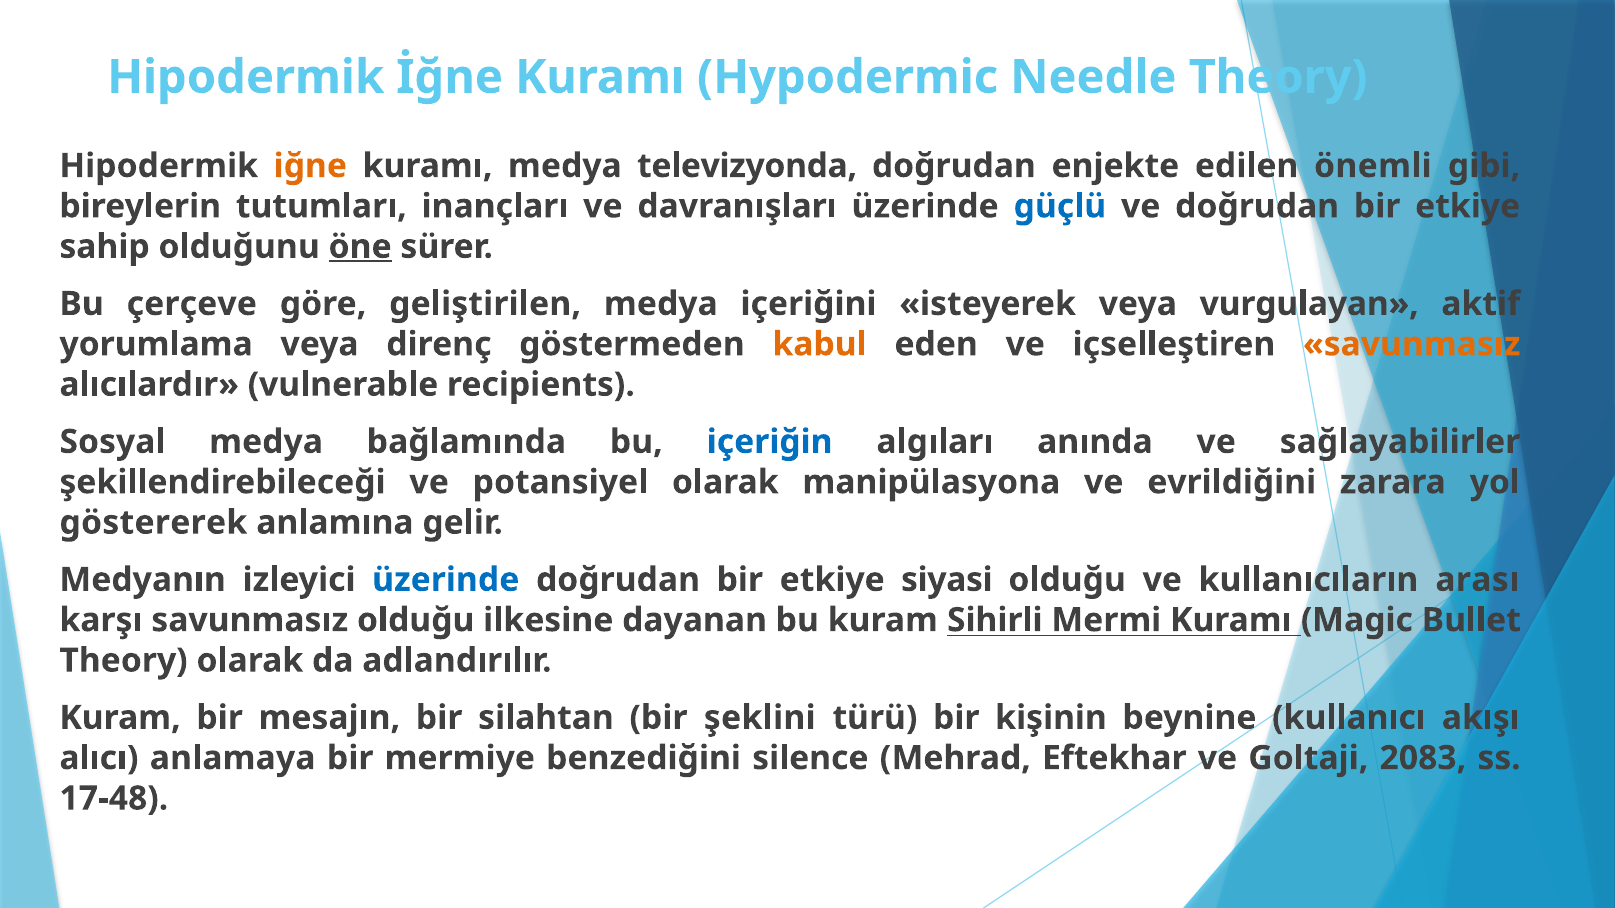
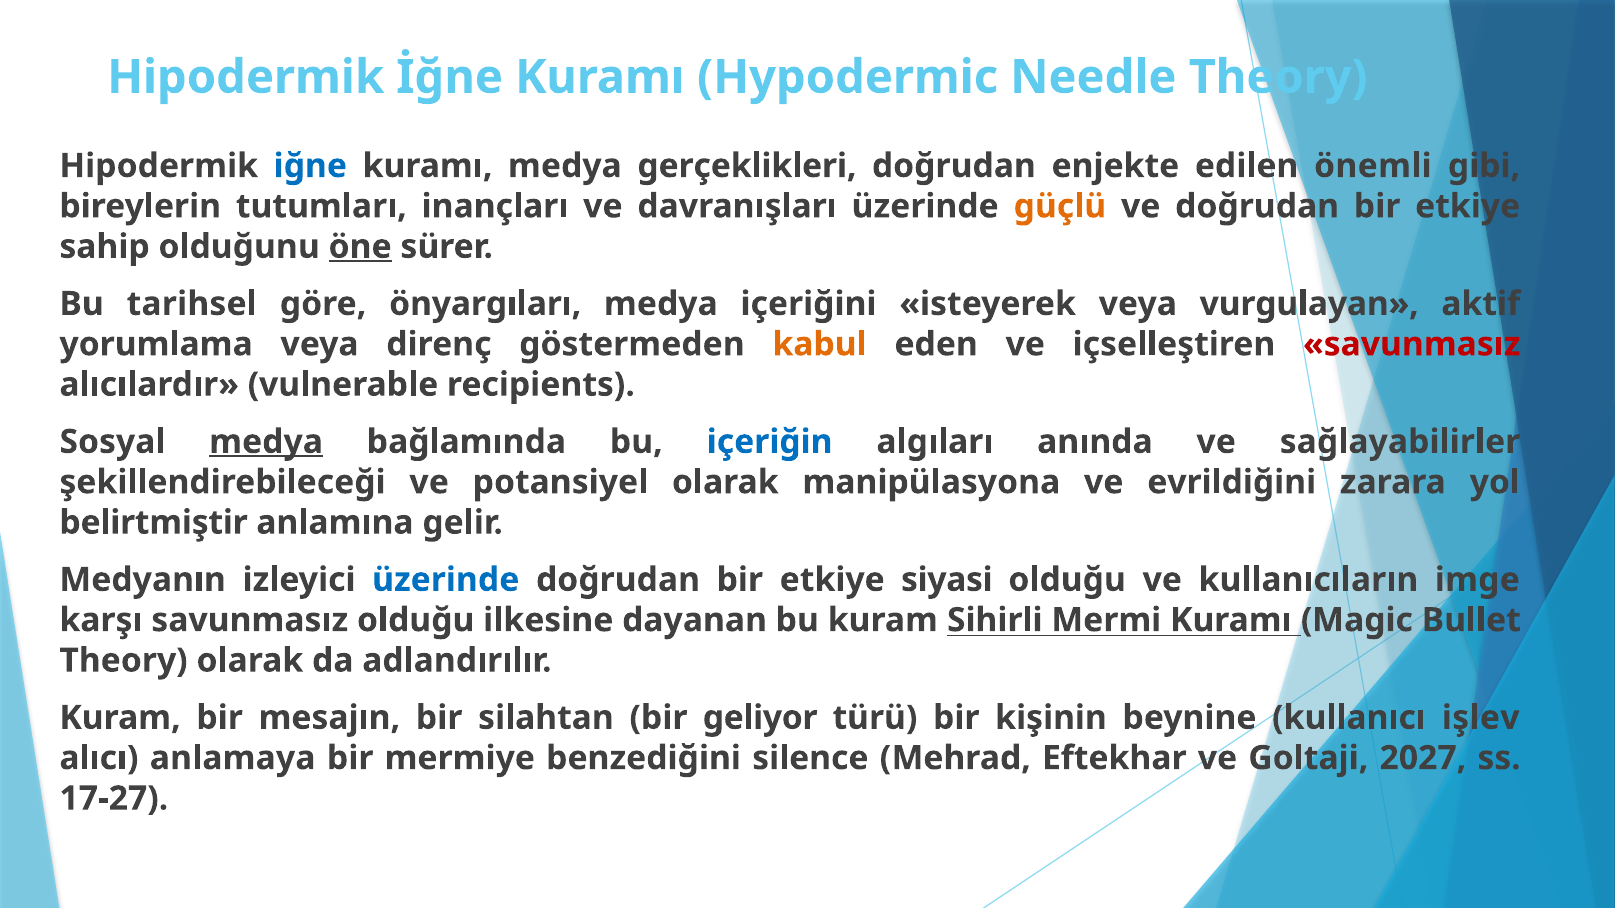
iğne colour: orange -> blue (310, 166)
televizyonda: televizyonda -> gerçeklikleri (747, 166)
güçlü colour: blue -> orange (1060, 206)
çerçeve: çerçeve -> tarihsel (192, 304)
geliştirilen: geliştirilen -> önyargıları (485, 304)
savunmasız colour: orange -> red (1412, 344)
medya underline: none -> present (266, 442)
göstererek: göstererek -> belirtmiştir (154, 523)
arası: arası -> imge (1477, 580)
şeklini: şeklini -> geliyor (760, 718)
akışı: akışı -> işlev (1481, 718)
2083: 2083 -> 2027 (1423, 758)
17-48: 17-48 -> 17-27 (114, 799)
